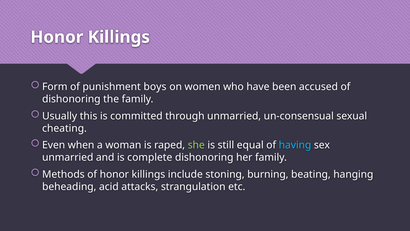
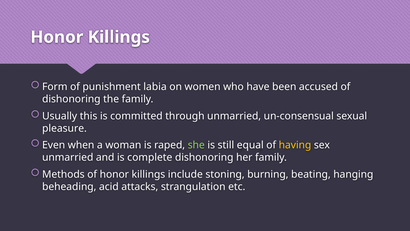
boys: boys -> labia (155, 87)
cheating: cheating -> pleasure (64, 128)
having colour: light blue -> yellow (295, 145)
